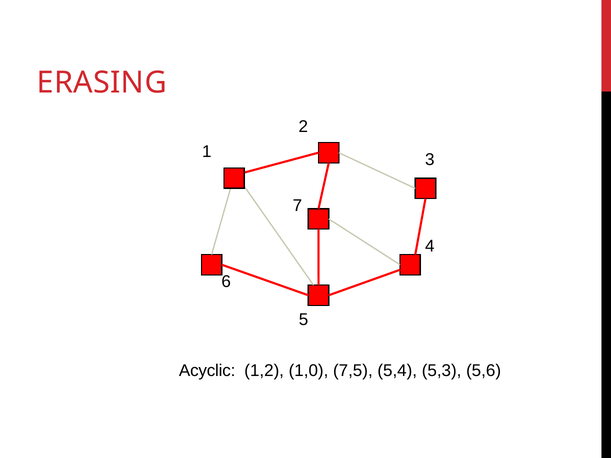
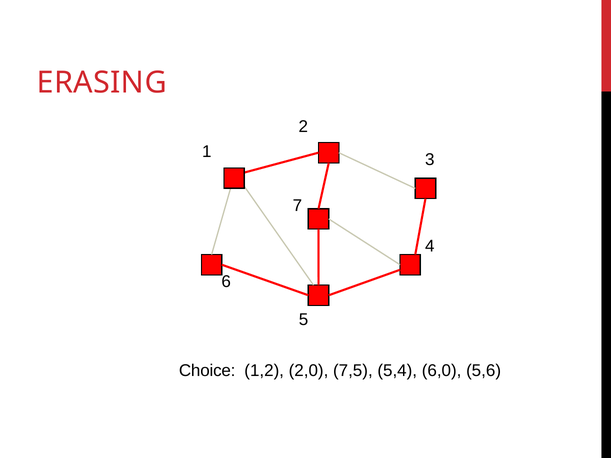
Acyclic: Acyclic -> Choice (207, 371)
1,0: 1,0 -> 2,0 (309, 371)
5,3: 5,3 -> 6,0 (442, 371)
